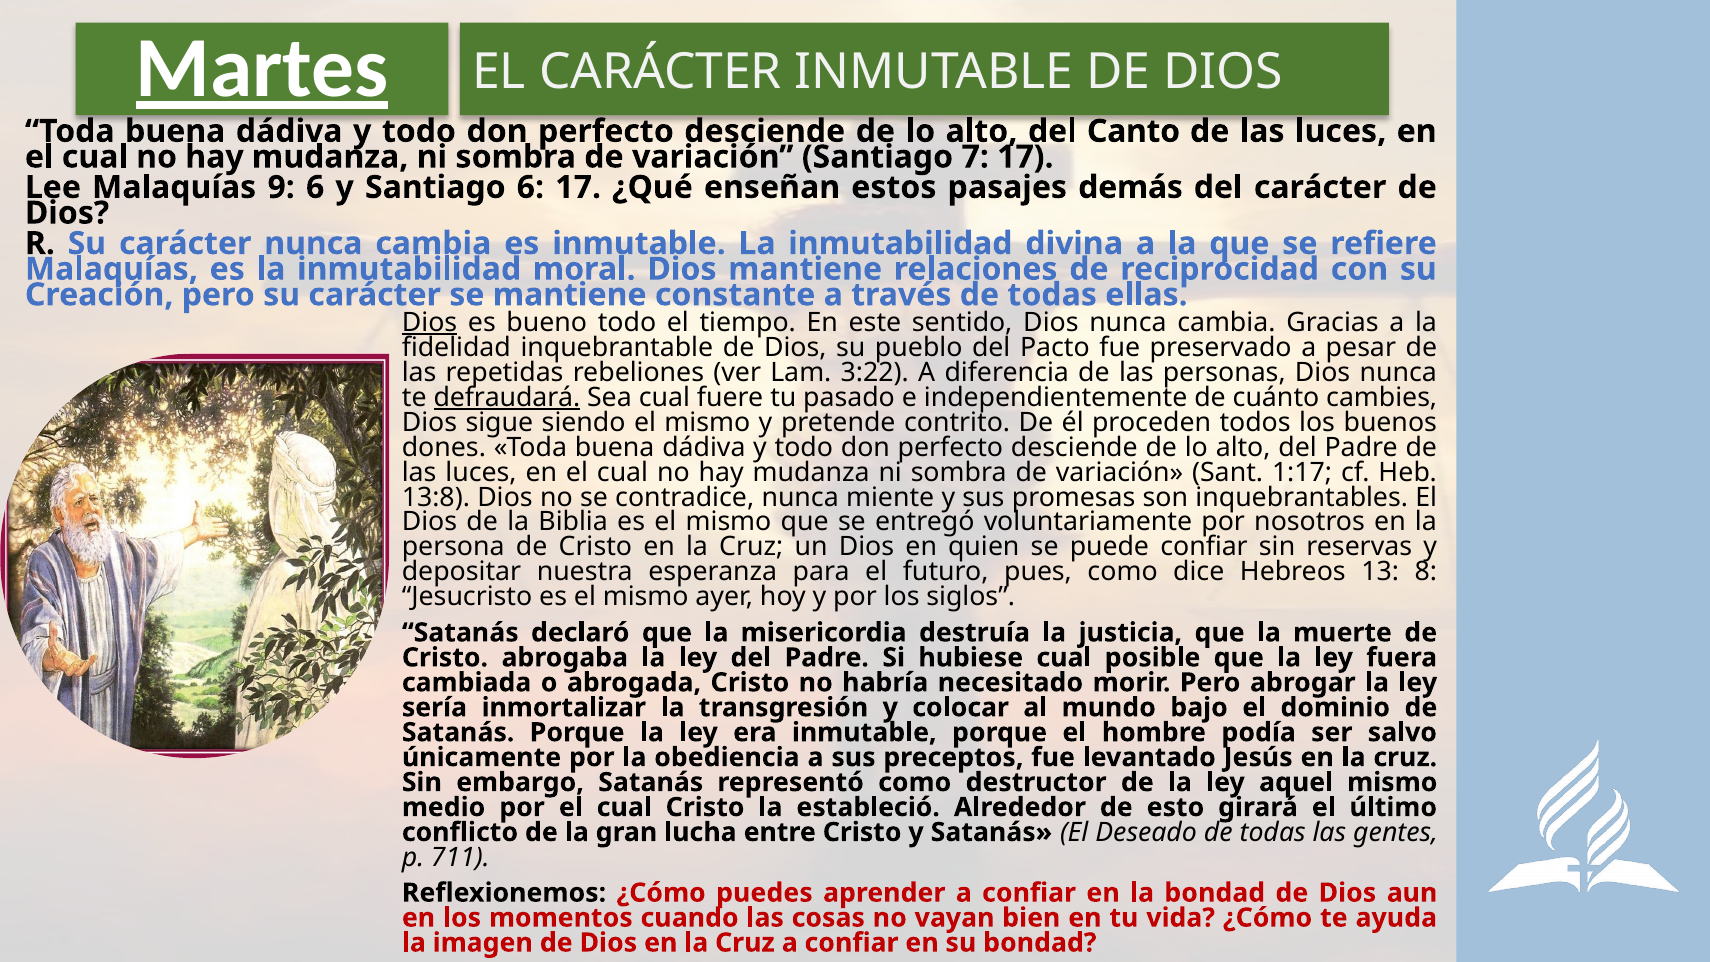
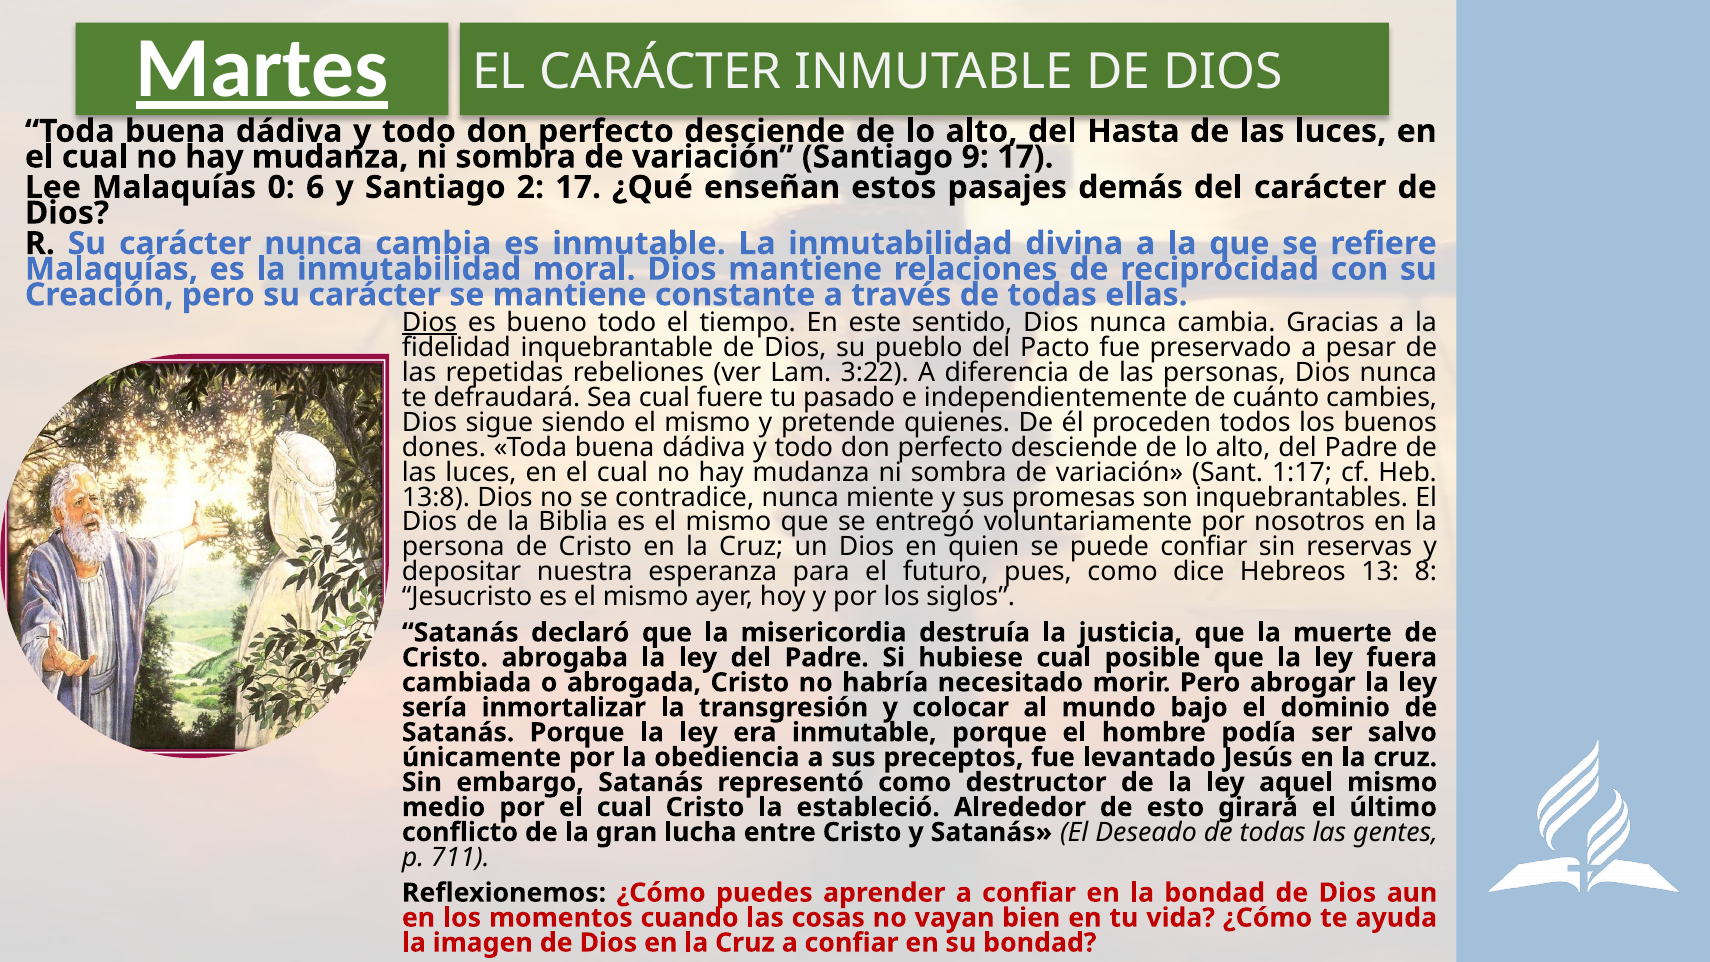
Canto: Canto -> Hasta (1133, 131)
7: 7 -> 9 (975, 157)
9: 9 -> 0 (281, 187)
Santiago 6: 6 -> 2 (530, 187)
defraudará underline: present -> none (507, 397)
contrito: contrito -> quienes (957, 422)
